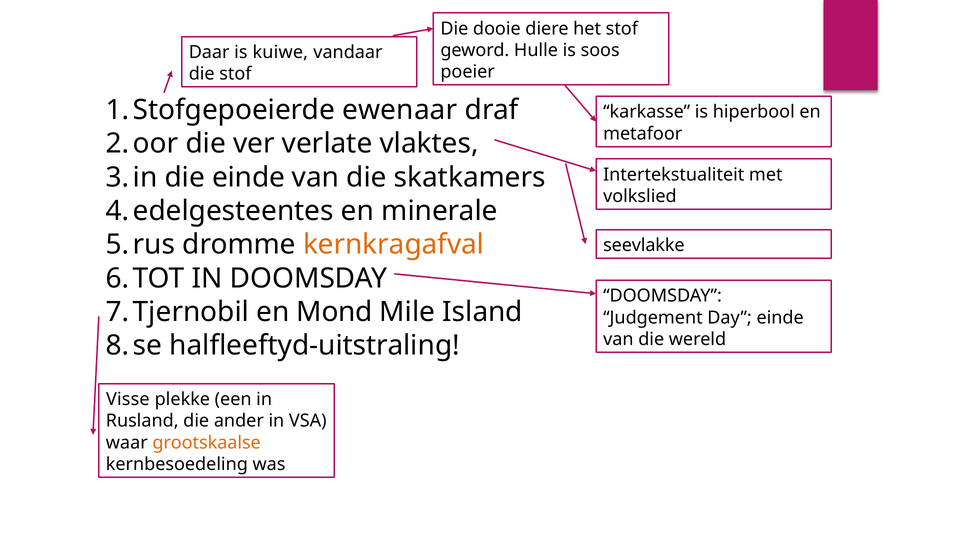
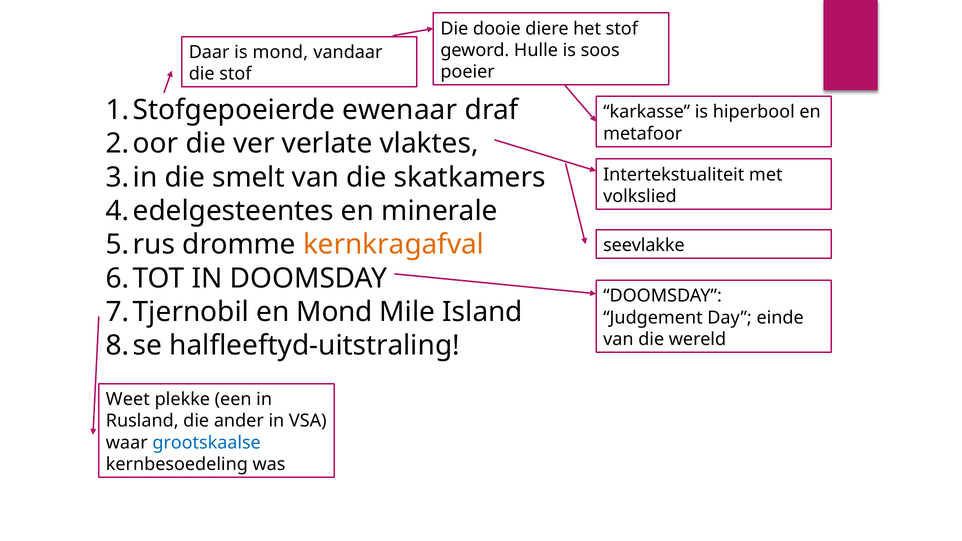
is kuiwe: kuiwe -> mond (280, 52)
die einde: einde -> smelt (248, 177)
Visse: Visse -> Weet (128, 399)
grootskaalse colour: orange -> blue (207, 443)
